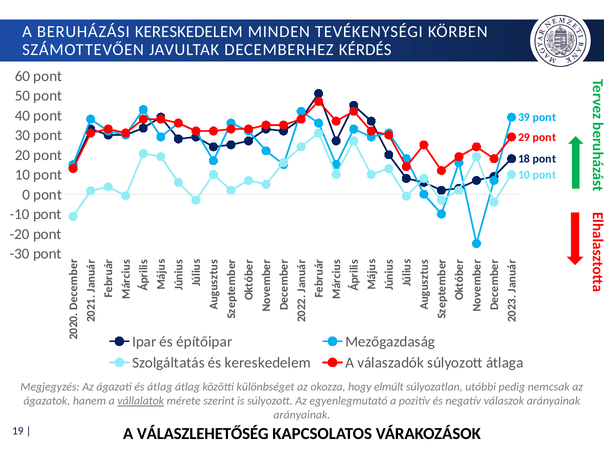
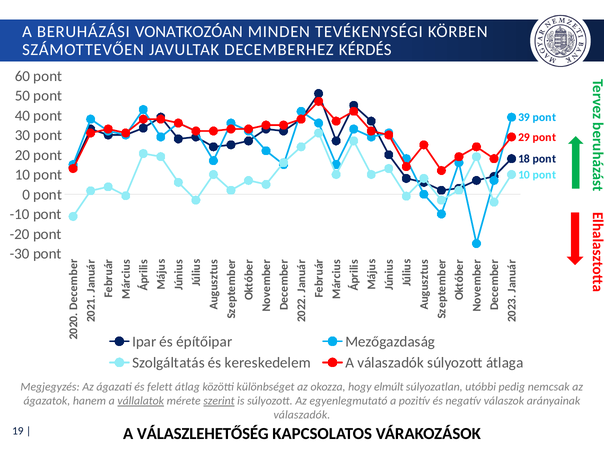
BERUHÁZÁSI KERESKEDELEM: KERESKEDELEM -> VONATKOZÓAN (189, 32)
és átlag: átlag -> felett (160, 387)
szerint underline: none -> present (219, 401)
arányainak: arányainak -> válaszadók (302, 415)
